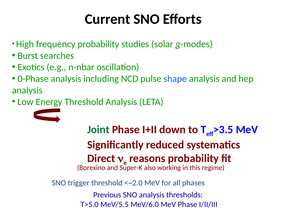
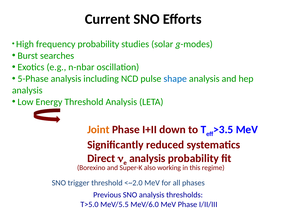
0-Phase: 0-Phase -> 5-Phase (33, 79)
Joint colour: green -> orange (98, 129)
reasons: reasons -> analysis (147, 158)
